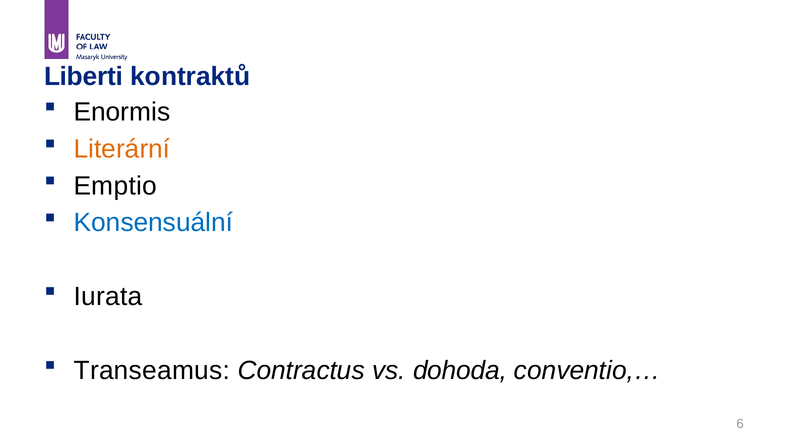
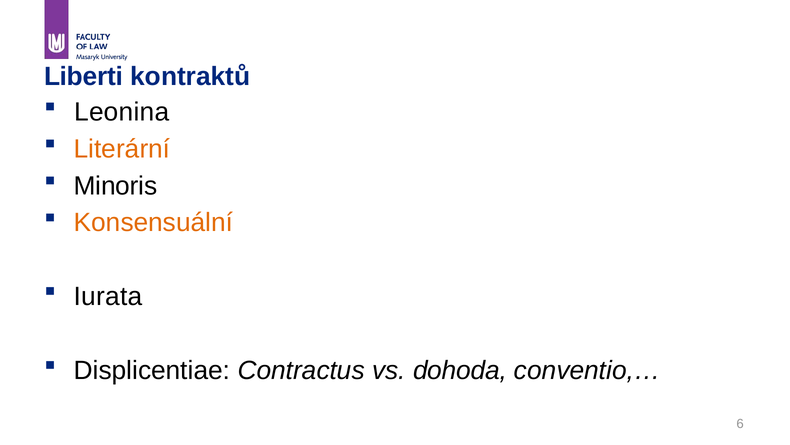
Enormis: Enormis -> Leonina (122, 112)
Emptio: Emptio -> Minoris (115, 186)
Konsensuální colour: blue -> orange (153, 222)
Transeamus: Transeamus -> Displicentiae (152, 370)
